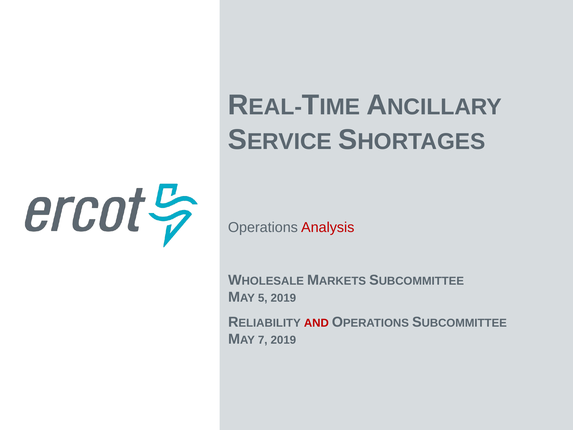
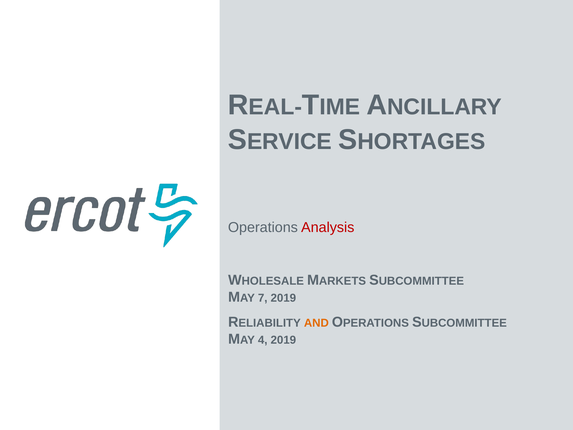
5: 5 -> 7 (263, 298)
AND colour: red -> orange (316, 323)
7: 7 -> 4 (263, 340)
